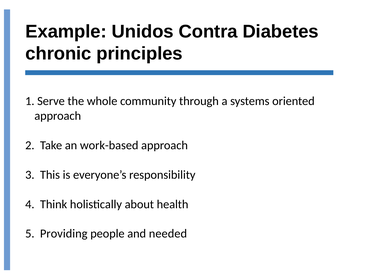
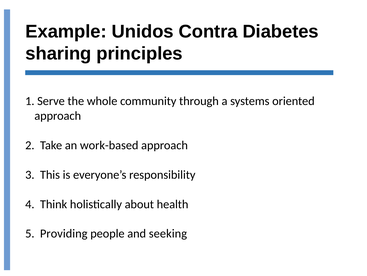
chronic: chronic -> sharing (58, 54)
needed: needed -> seeking (168, 233)
